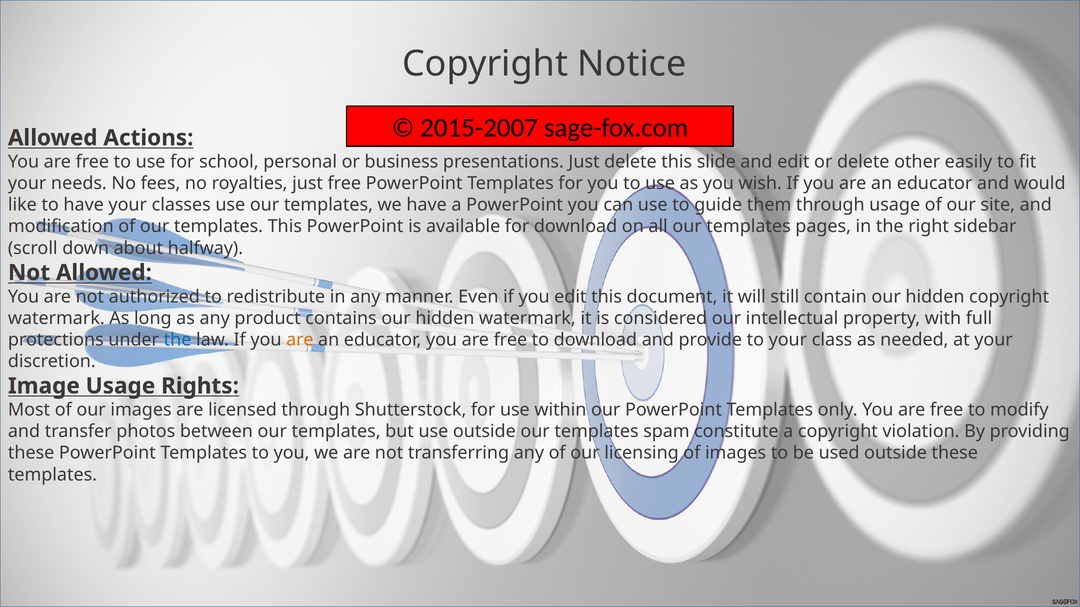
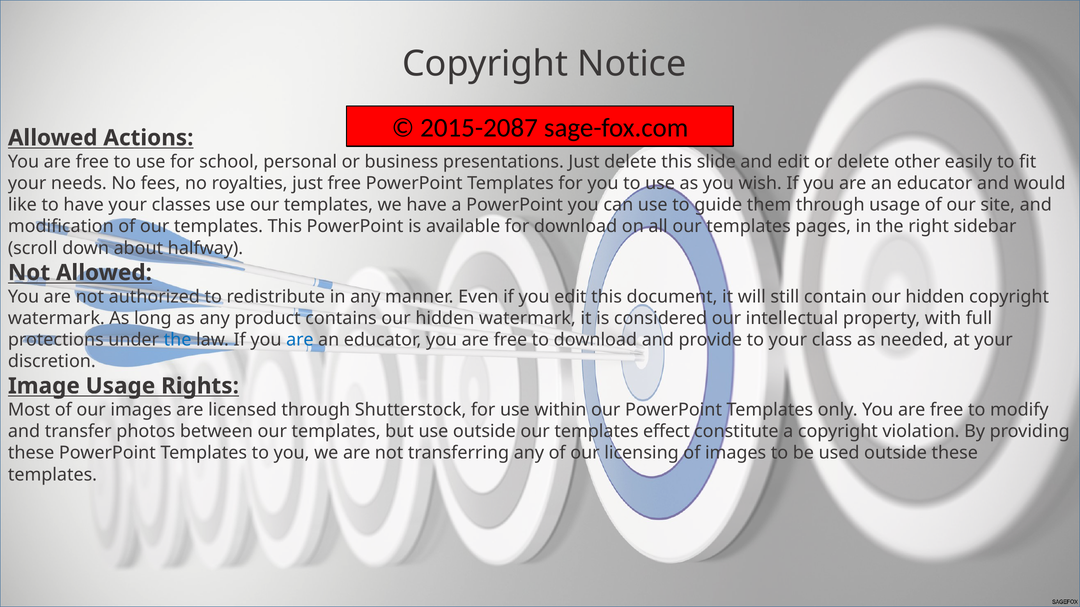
2015-2007: 2015-2007 -> 2015-2087 (479, 128)
are colour: orange -> blue (300, 340)
spam: spam -> effect (667, 432)
